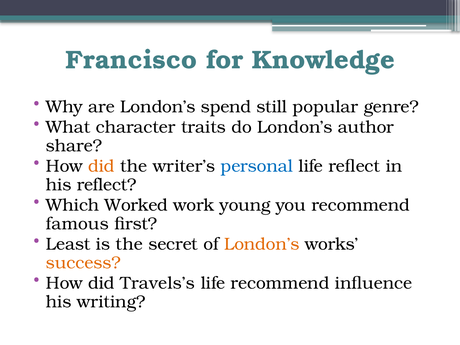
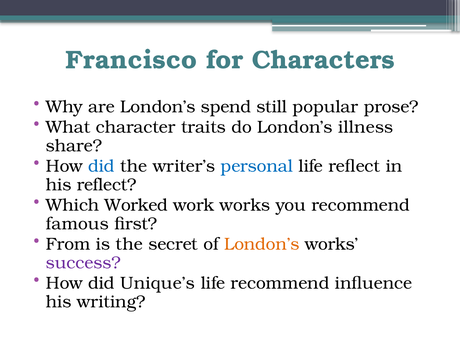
Knowledge: Knowledge -> Characters (323, 60)
genre: genre -> prose (391, 107)
author: author -> illness (366, 127)
did colour: orange -> blue (101, 166)
work young: young -> works (245, 205)
Least: Least -> From (68, 244)
success colour: orange -> purple (83, 263)
Travels’s: Travels’s -> Unique’s (158, 283)
